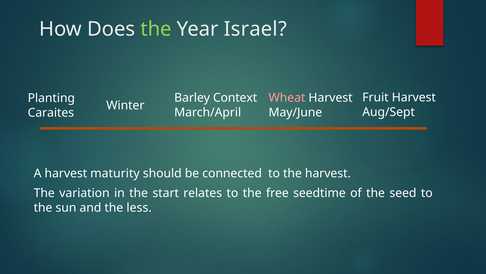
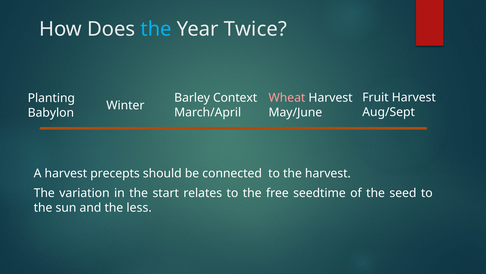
the colour: light green -> light blue (156, 29)
Israel: Israel -> Twice (255, 29)
Caraites: Caraites -> Babylon (51, 113)
maturity: maturity -> precepts (115, 173)
